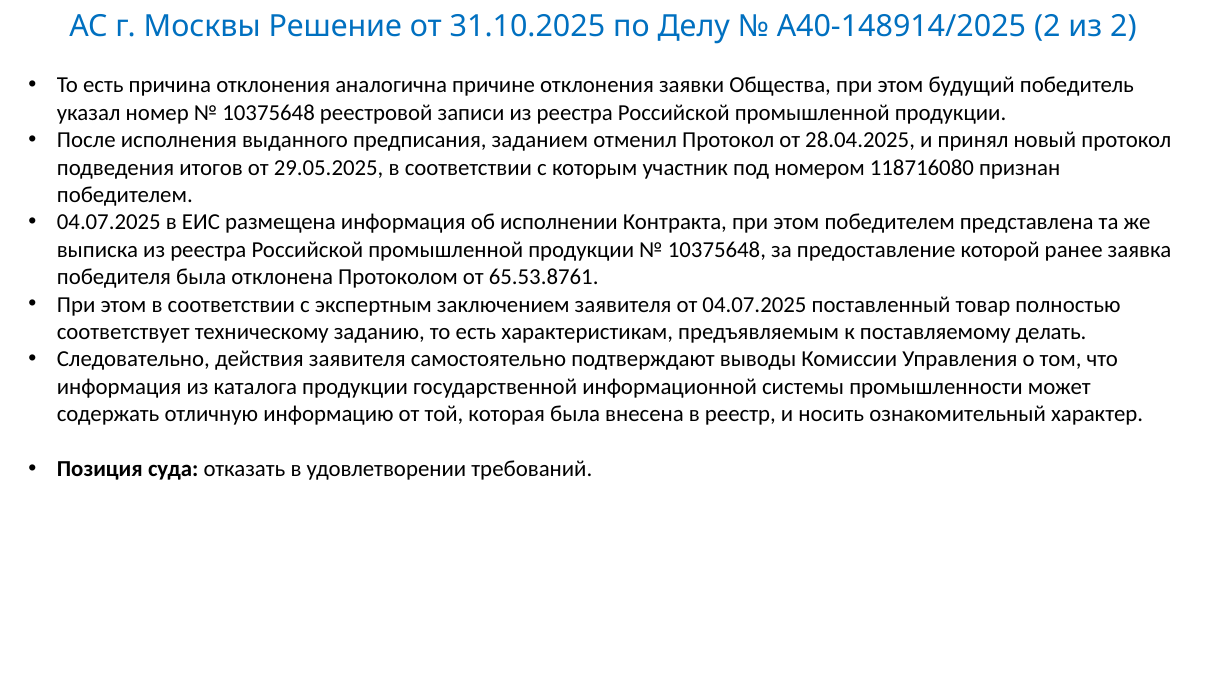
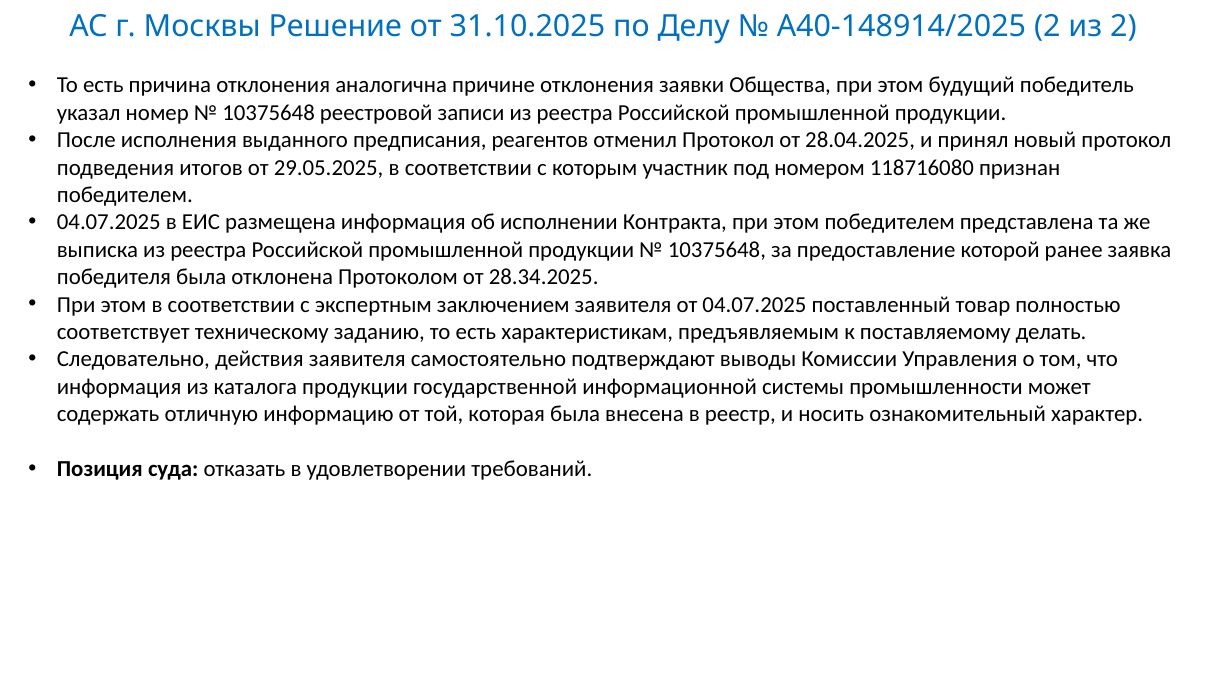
заданием: заданием -> реагентов (540, 140)
65.53.8761: 65.53.8761 -> 28.34.2025 (544, 277)
